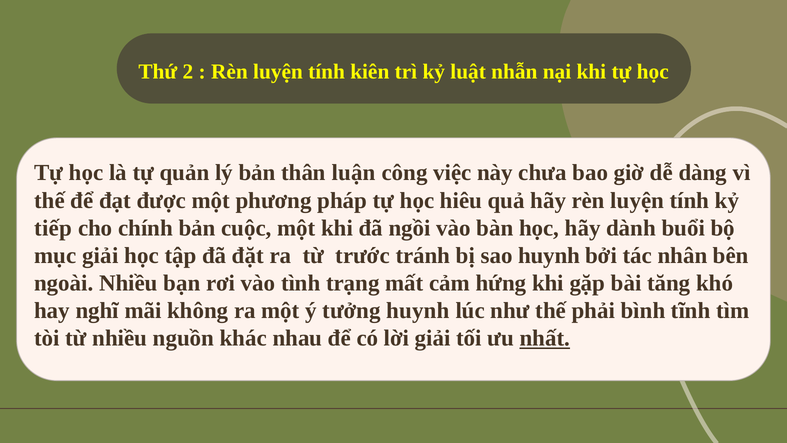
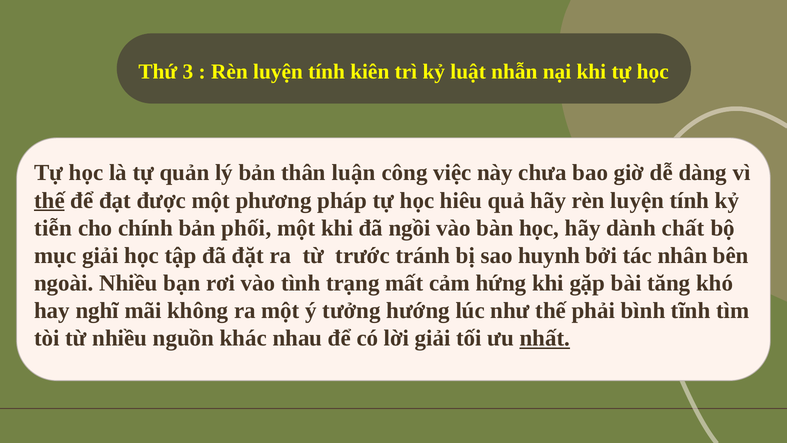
2: 2 -> 3 (188, 72)
thế underline: none -> present (49, 200)
tiếp: tiếp -> tiễn (53, 228)
cuộc: cuộc -> phối (246, 228)
buổi: buổi -> chất (683, 228)
tưởng huynh: huynh -> hướng (418, 311)
